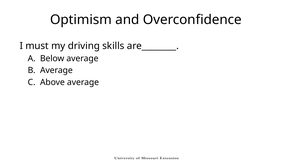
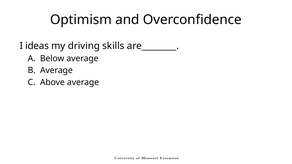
must: must -> ideas (37, 46)
